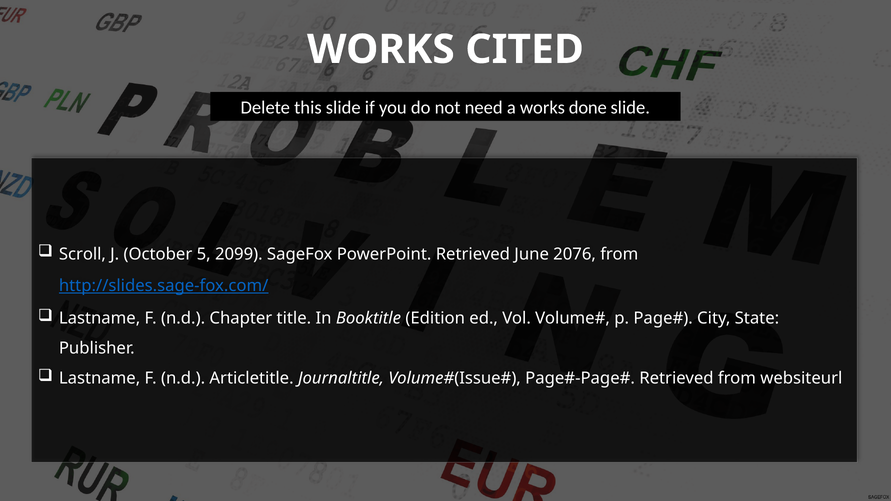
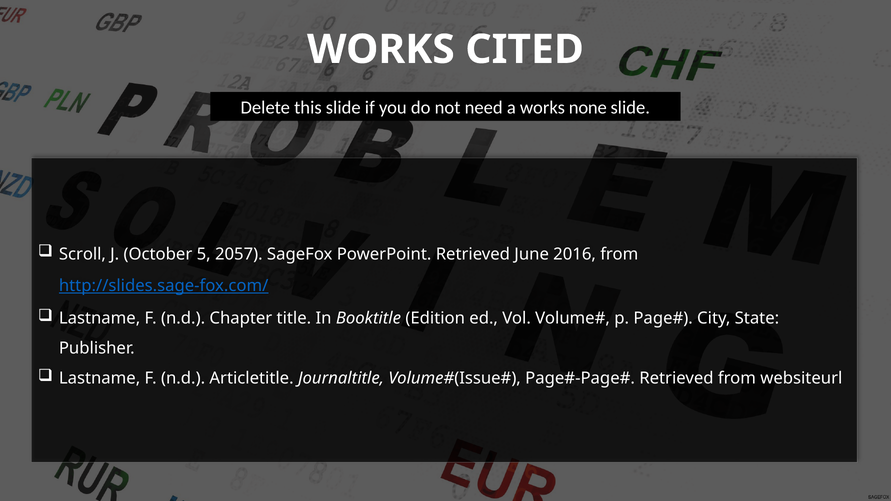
done: done -> none (588, 108)
2099: 2099 -> 2057 (239, 254)
2076: 2076 -> 2016 (575, 254)
